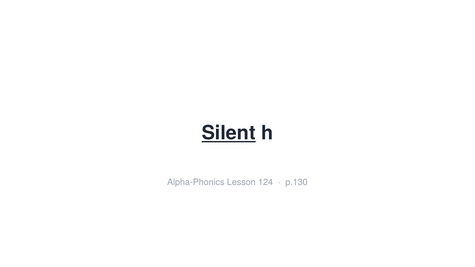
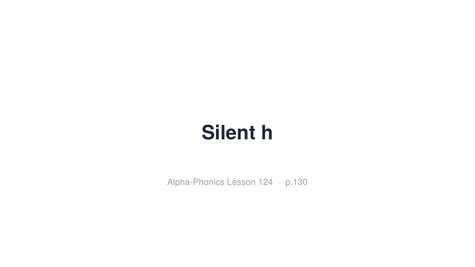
Silent underline: present -> none (229, 133)
